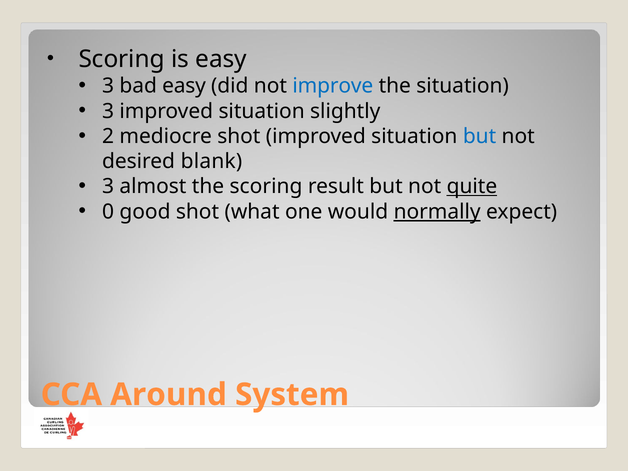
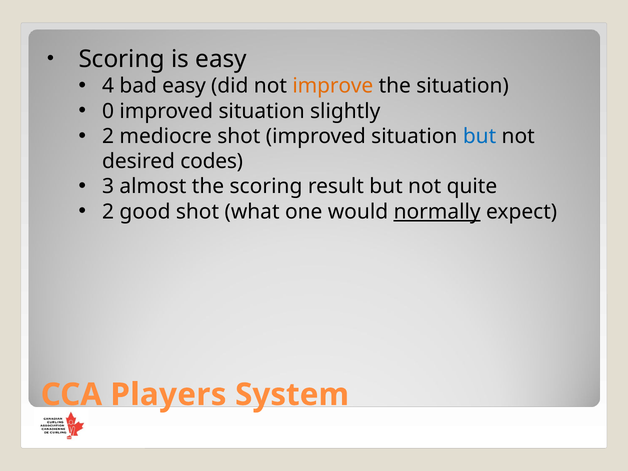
3: 3 -> 4 (108, 86)
improve colour: blue -> orange (333, 86)
3: 3 -> 0 (108, 111)
blank: blank -> codes (212, 161)
quite underline: present -> none (472, 187)
0: 0 -> 2 (108, 212)
Around: Around -> Players (168, 395)
